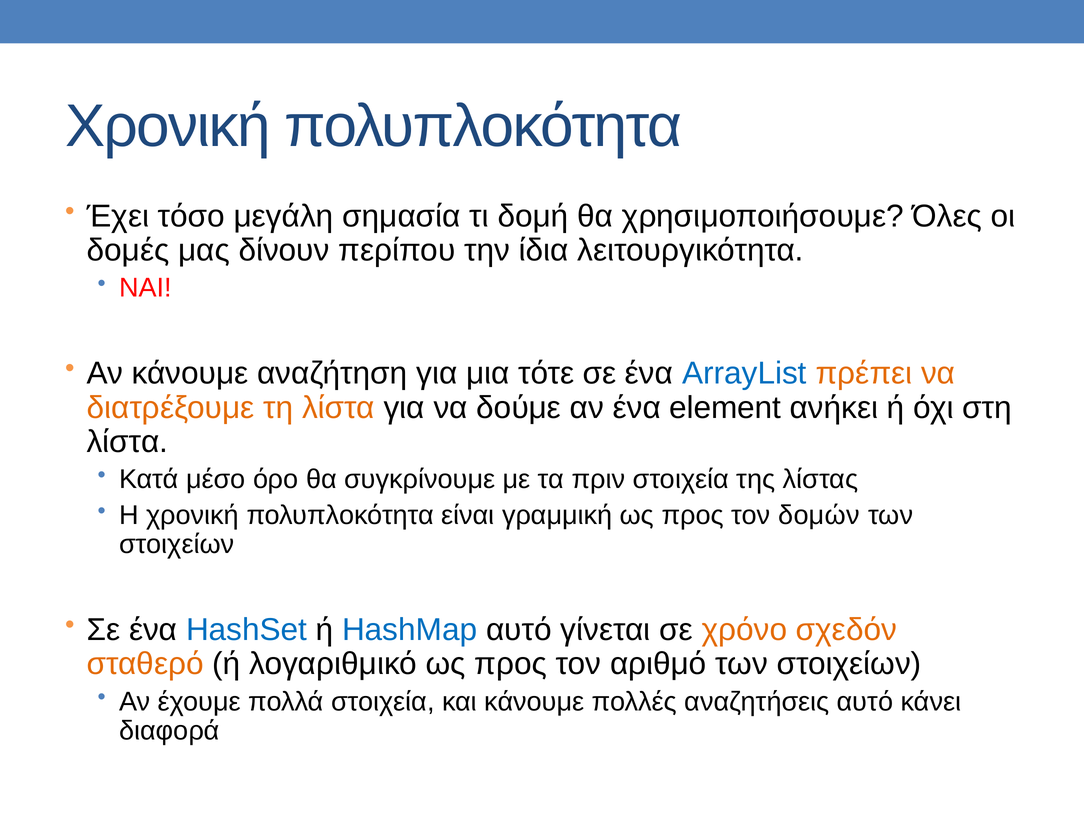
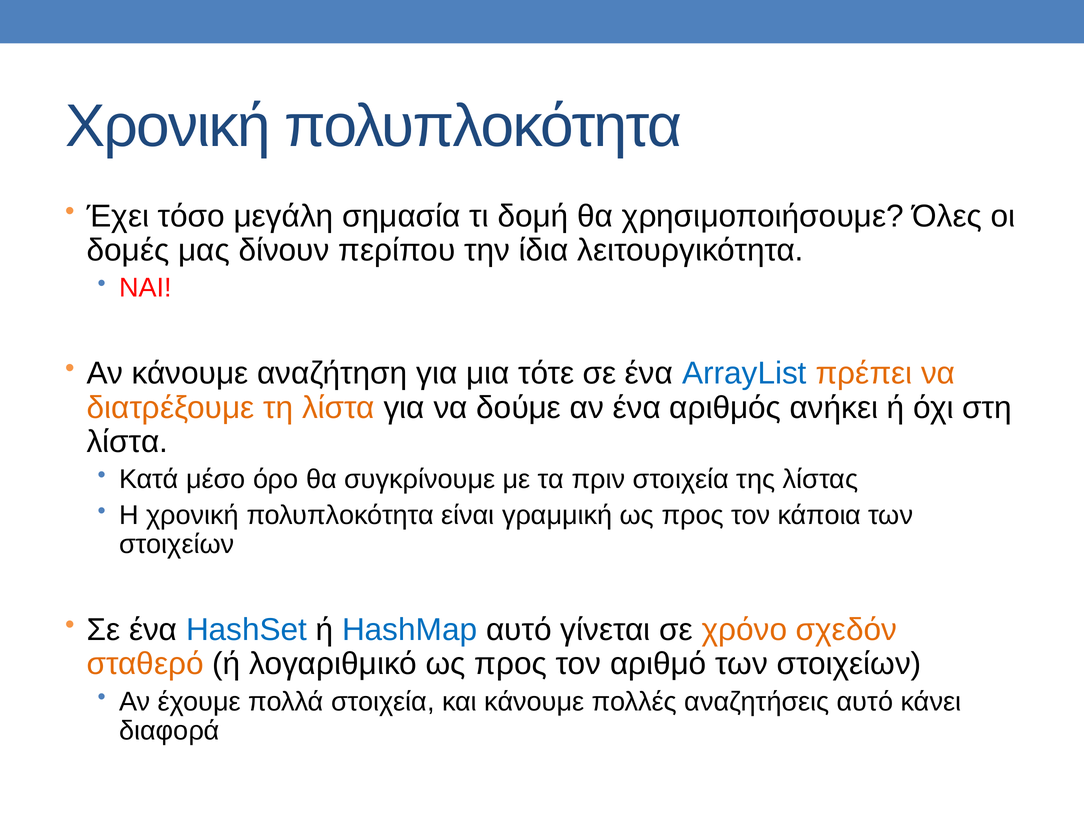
element: element -> αριθμός (725, 408)
δομών: δομών -> κάποια (819, 515)
